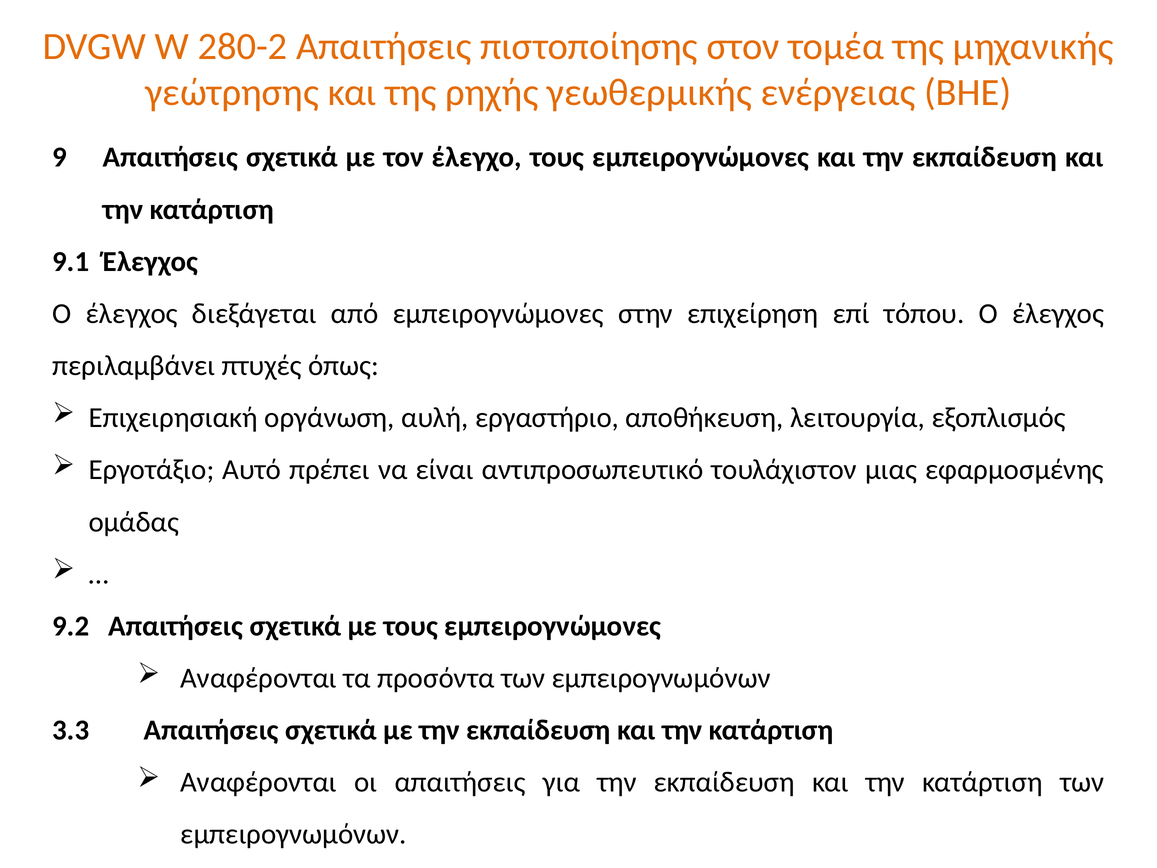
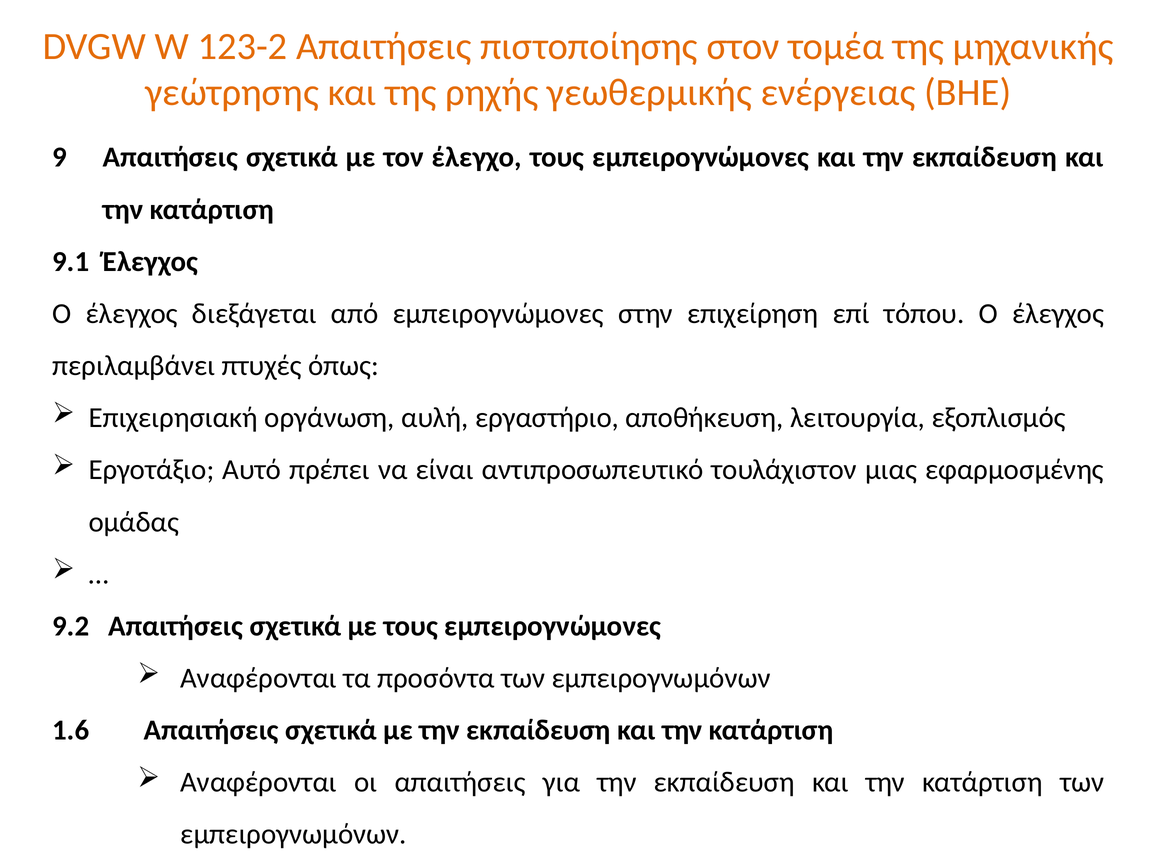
280-2: 280-2 -> 123-2 (243, 46)
3.3: 3.3 -> 1.6 (71, 730)
